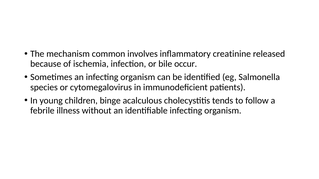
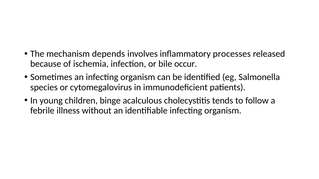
common: common -> depends (108, 54)
creatinine: creatinine -> processes (232, 54)
